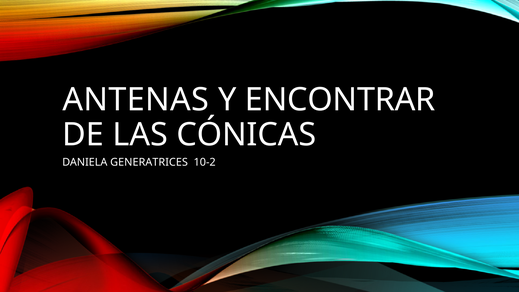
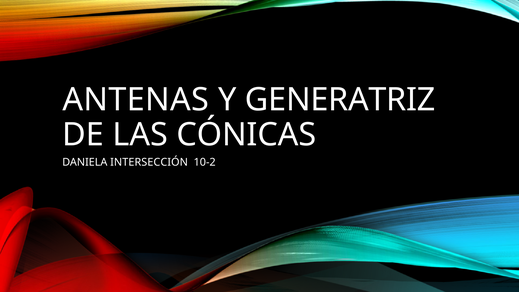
ENCONTRAR: ENCONTRAR -> GENERATRIZ (340, 100)
GENERATRICES: GENERATRICES -> INTERSECCIÓN (149, 162)
